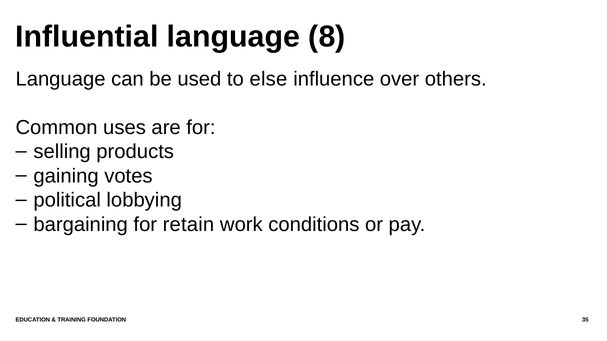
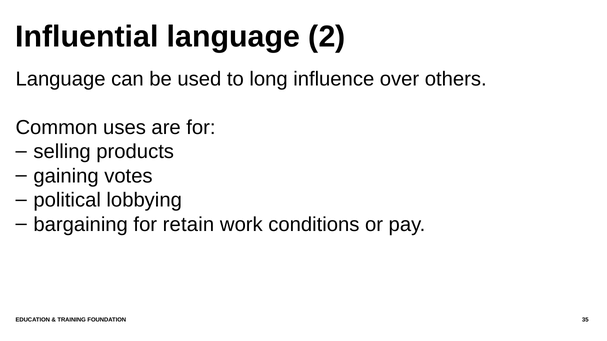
8: 8 -> 2 (327, 37)
else: else -> long (269, 79)
